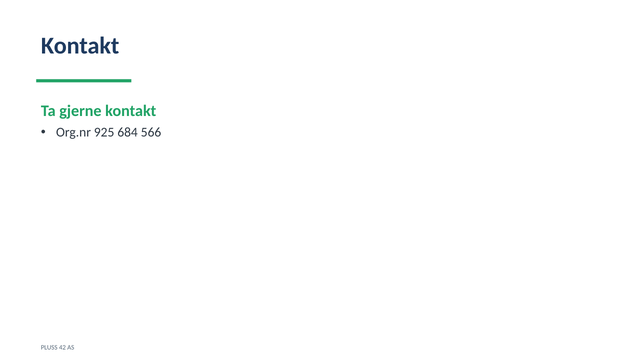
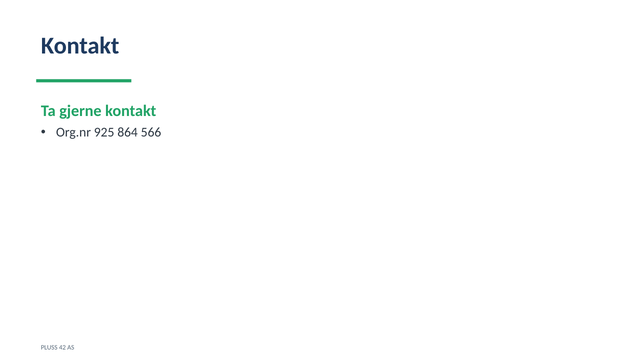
684: 684 -> 864 (128, 132)
